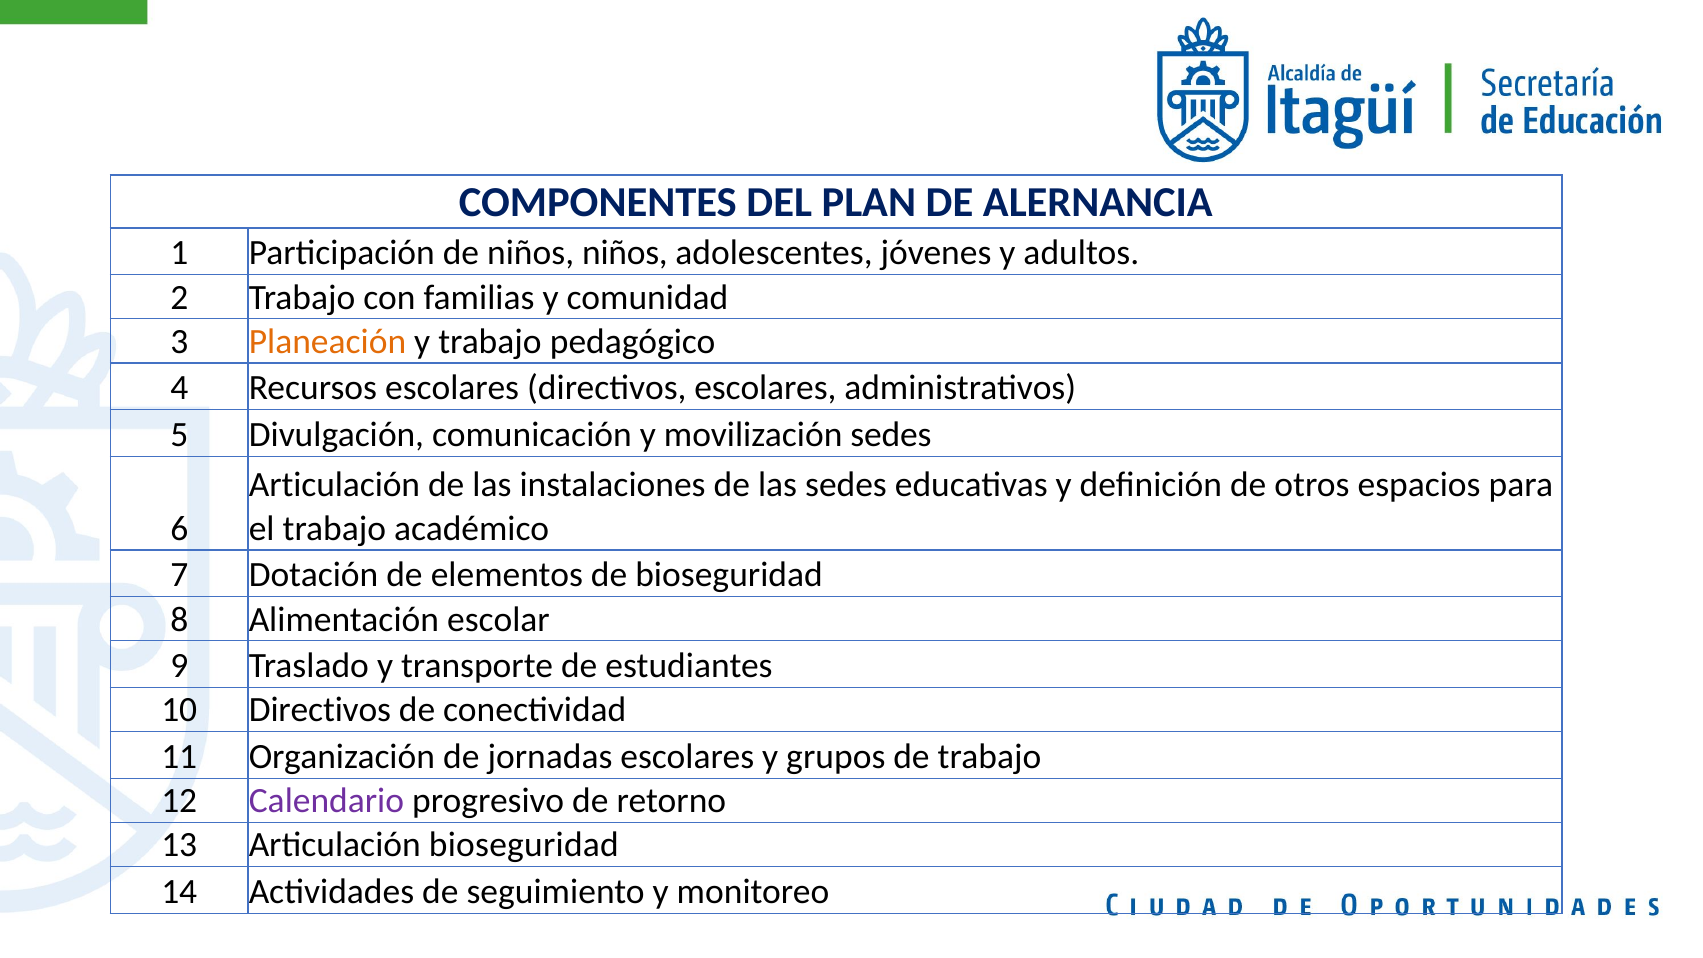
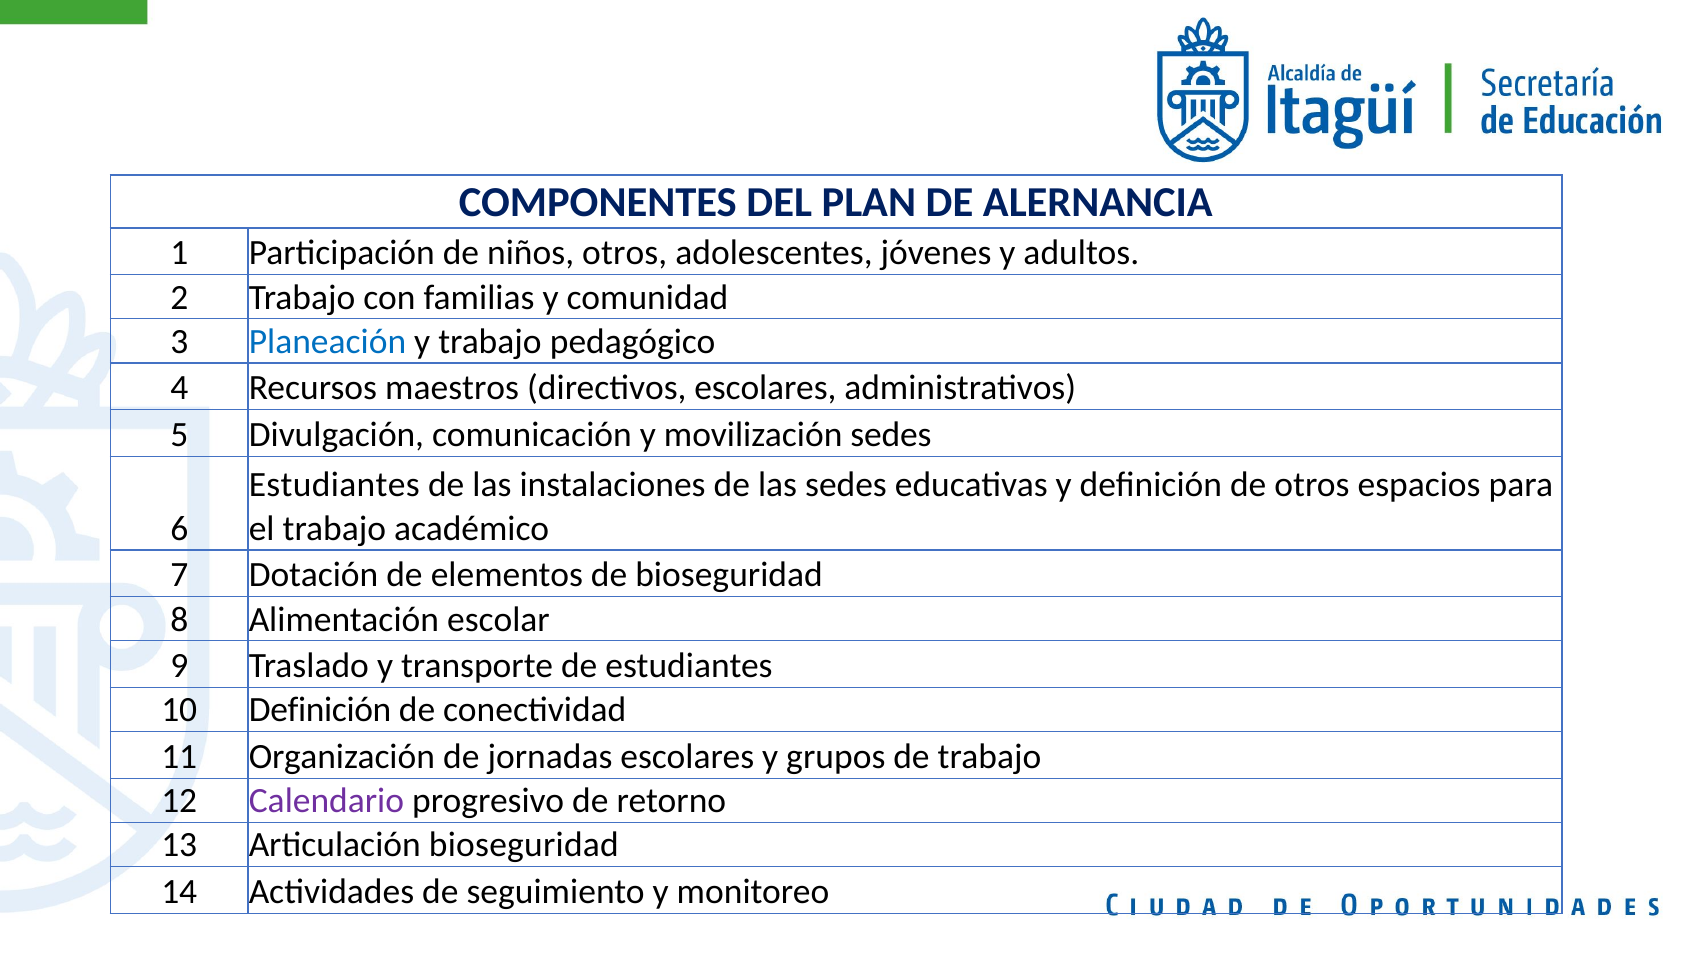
niños niños: niños -> otros (625, 253)
Planeación colour: orange -> blue (327, 342)
Recursos escolares: escolares -> maestros (452, 388)
Articulación: Articulación -> Estudiantes (334, 485)
10 Directivos: Directivos -> Definición (320, 710)
